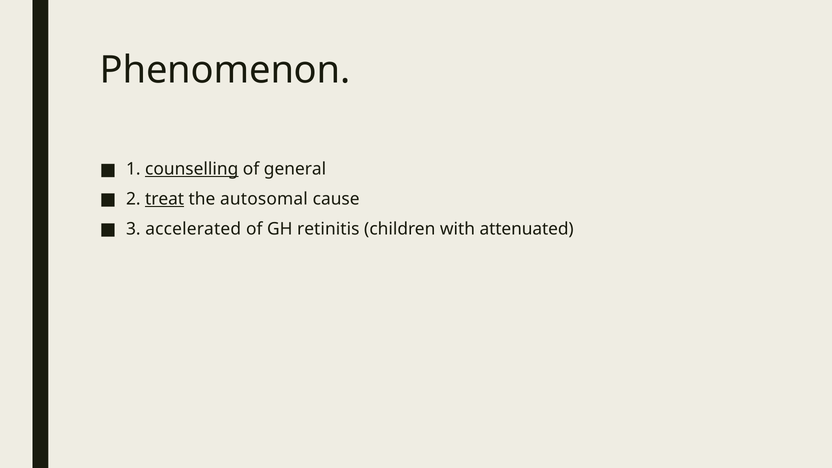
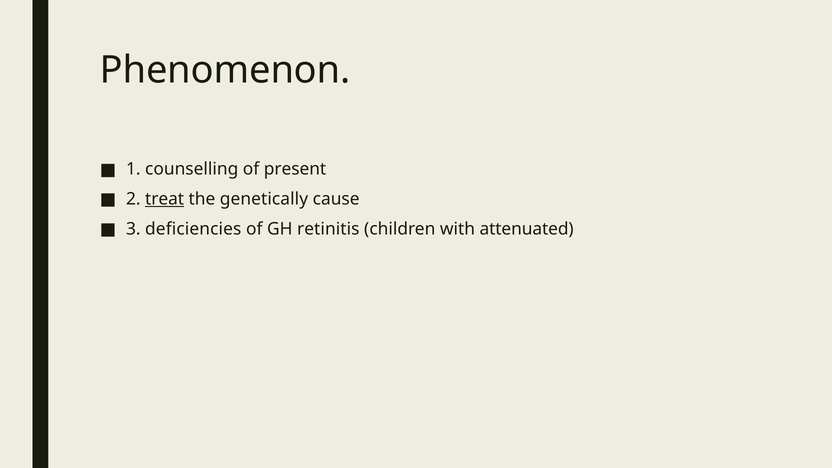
counselling underline: present -> none (192, 169)
general: general -> present (295, 169)
autosomal: autosomal -> genetically (264, 199)
accelerated: accelerated -> deficiencies (193, 229)
